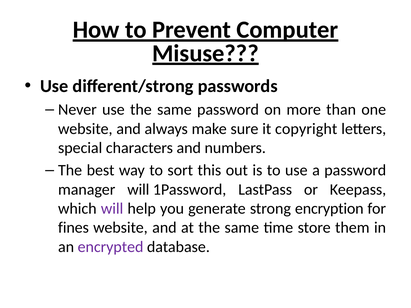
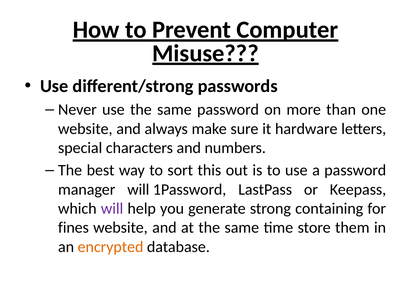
copyright: copyright -> hardware (306, 129)
encryption: encryption -> containing (329, 209)
encrypted colour: purple -> orange (111, 247)
